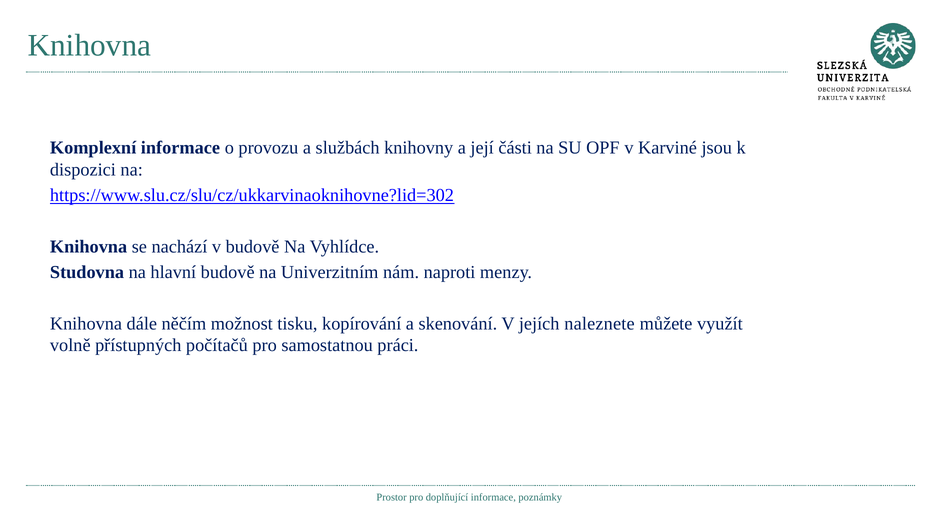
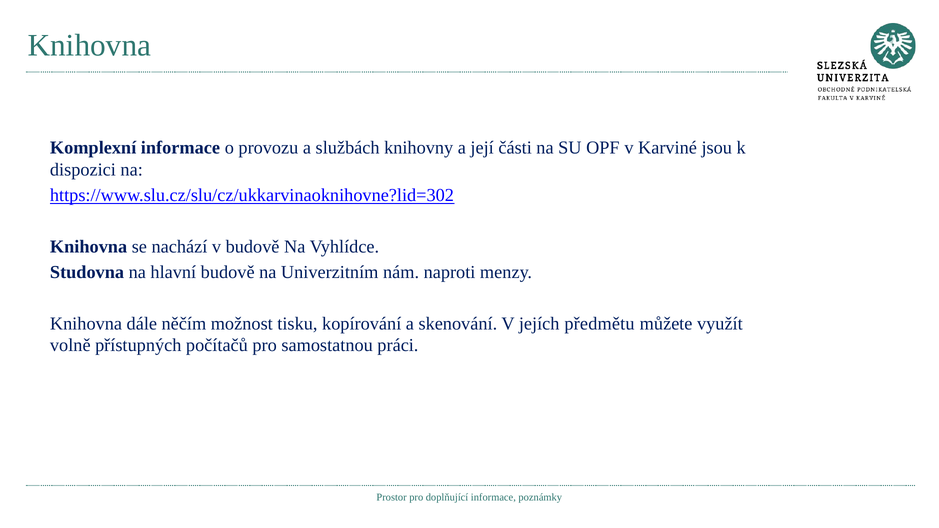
naleznete: naleznete -> předmětu (599, 324)
